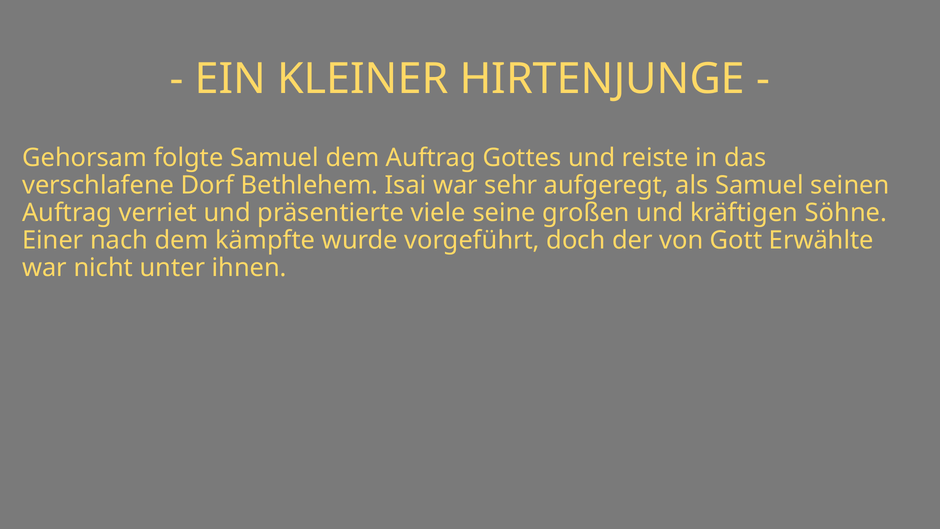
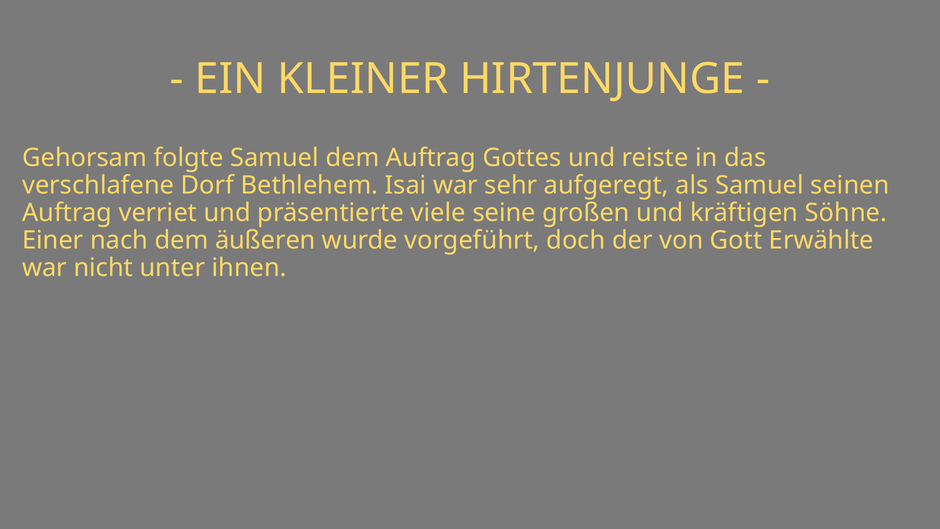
kämpfte: kämpfte -> äußeren (265, 240)
